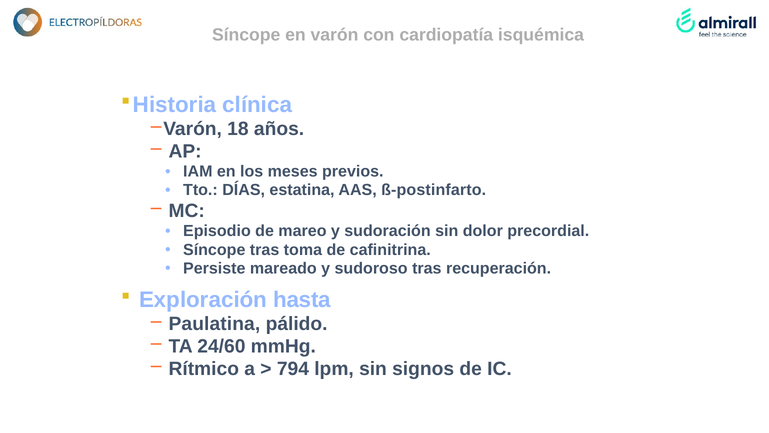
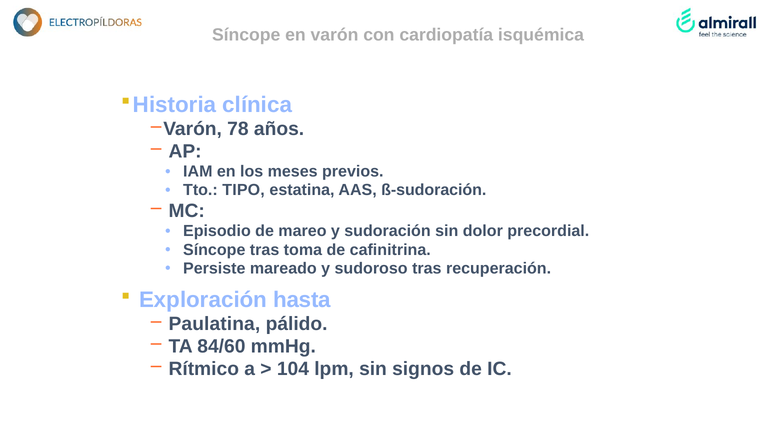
18: 18 -> 78 (238, 129)
DÍAS: DÍAS -> TIPO (244, 190)
ß-postinfarto: ß-postinfarto -> ß-sudoración (434, 190)
24/60: 24/60 -> 84/60 (221, 346)
794: 794 -> 104 (293, 368)
